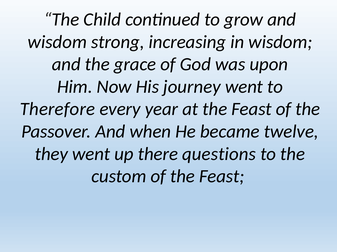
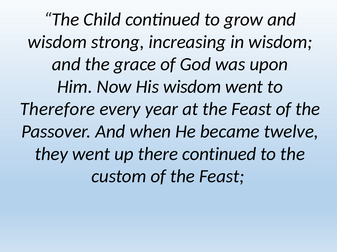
His journey: journey -> wisdom (192, 87)
there questions: questions -> continued (219, 154)
